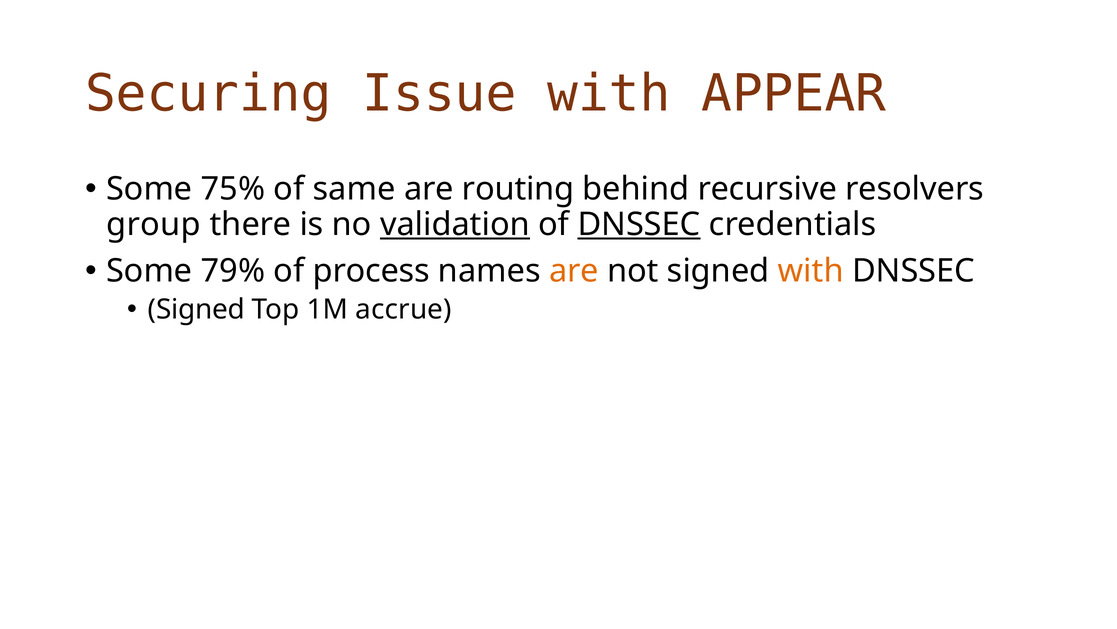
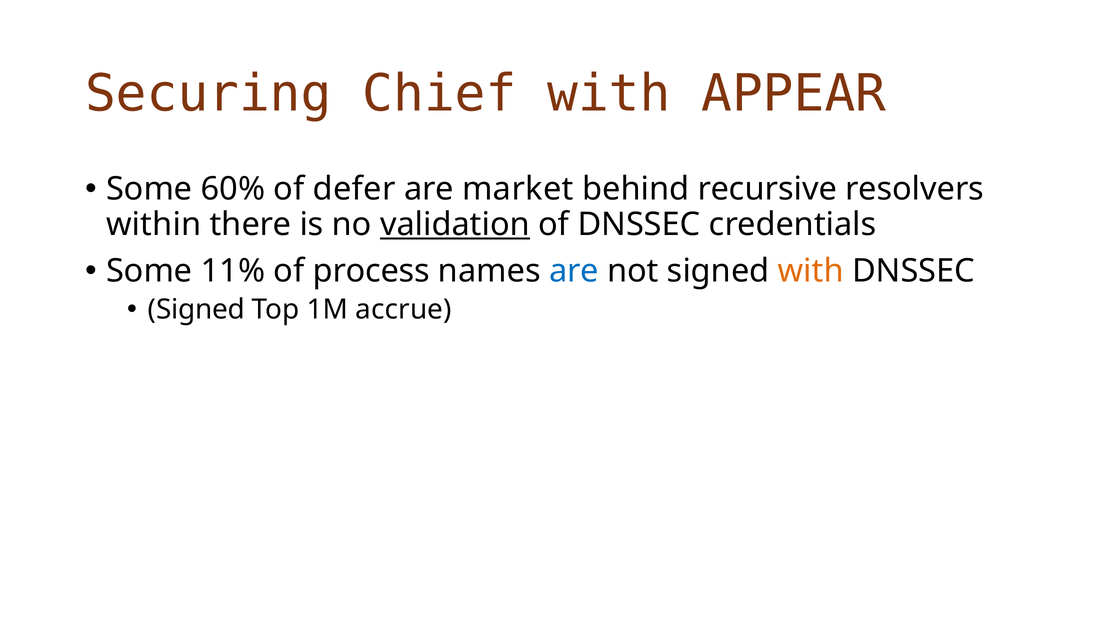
Issue: Issue -> Chief (439, 94)
75%: 75% -> 60% (233, 189)
same: same -> defer (354, 189)
routing: routing -> market (518, 189)
group: group -> within (154, 224)
DNSSEC underline: present -> none (639, 224)
79%: 79% -> 11% (233, 271)
are colour: orange -> blue (574, 271)
